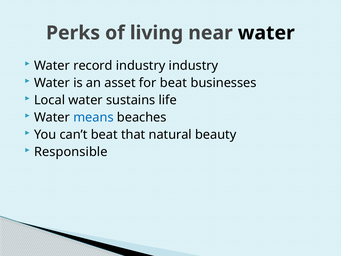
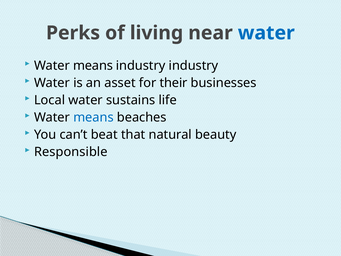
water colour: black -> blue (266, 33)
record: record -> means (93, 65)
for beat: beat -> their (174, 83)
